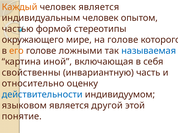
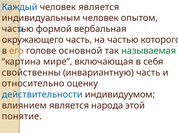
Каждый colour: orange -> blue (20, 7)
стереотипы: стереотипы -> вербальная (100, 29)
окружающего мире: мире -> часть (79, 40)
на голове: голове -> частью (123, 40)
ложными: ложными -> основной (81, 51)
называемая colour: blue -> green (149, 51)
иной: иной -> мире (58, 62)
языковом: языковом -> влиянием (24, 106)
другой: другой -> народа (107, 106)
